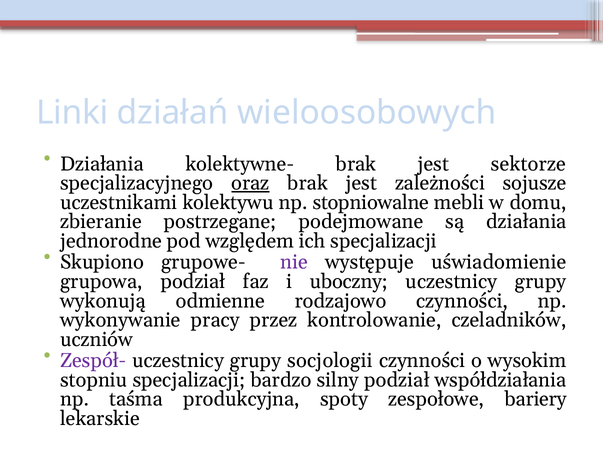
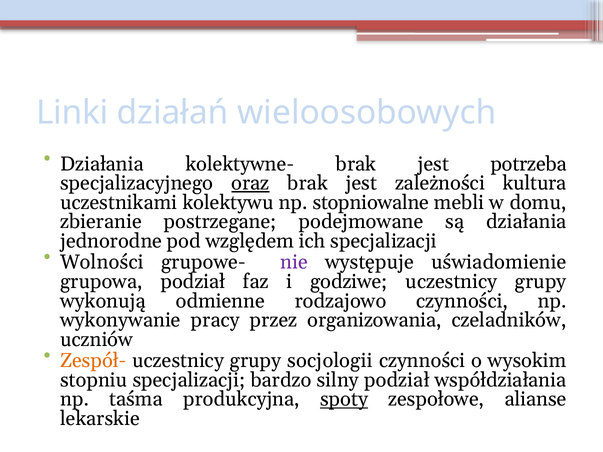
sektorze: sektorze -> potrzeba (529, 164)
sojusze: sojusze -> kultura (535, 183)
Skupiono: Skupiono -> Wolności (102, 262)
uboczny: uboczny -> godziwe (349, 282)
kontrolowanie: kontrolowanie -> organizowania (375, 320)
Zespół- colour: purple -> orange (93, 361)
spoty underline: none -> present (344, 400)
bariery: bariery -> alianse (536, 400)
